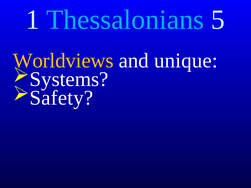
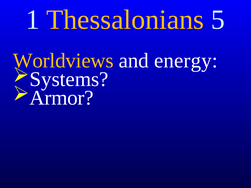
Thessalonians colour: light blue -> yellow (125, 20)
unique: unique -> energy (186, 61)
Safety: Safety -> Armor (62, 98)
